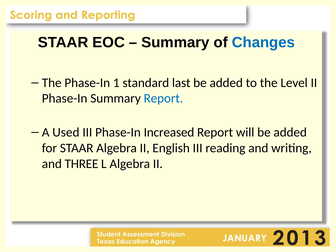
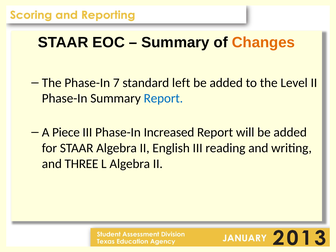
Changes colour: blue -> orange (263, 42)
1: 1 -> 7 (116, 83)
last: last -> left (181, 83)
Used: Used -> Piece (66, 132)
